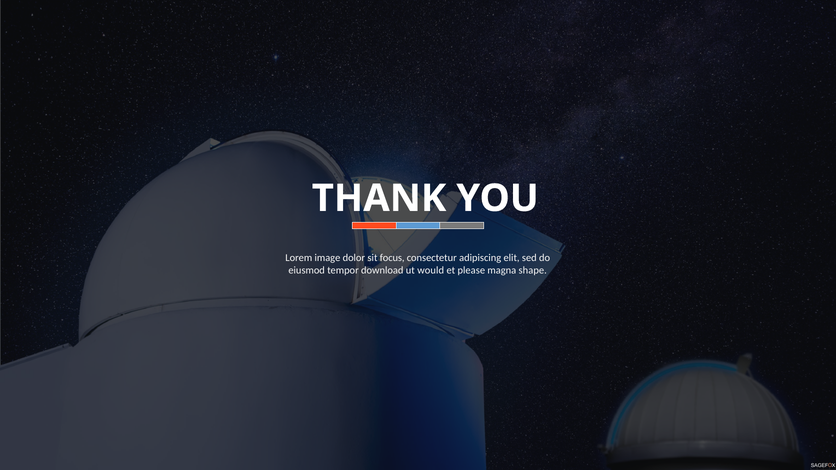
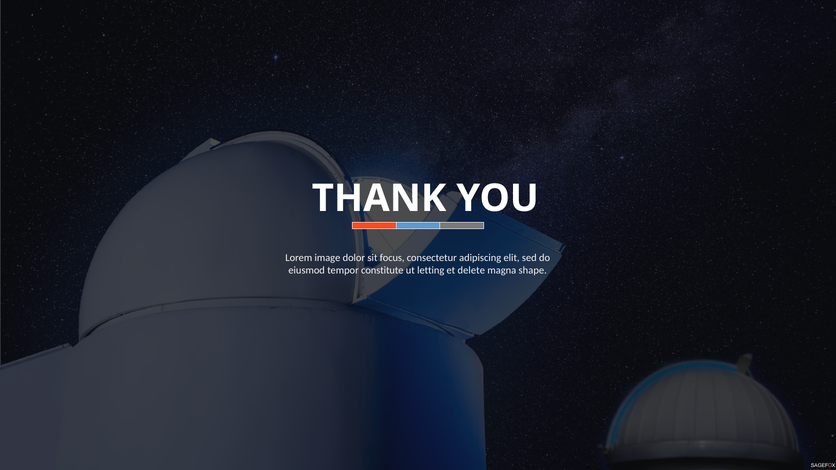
download: download -> constitute (382, 271)
would: would -> letting (431, 271)
please: please -> delete (471, 271)
